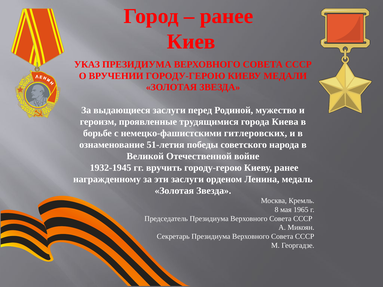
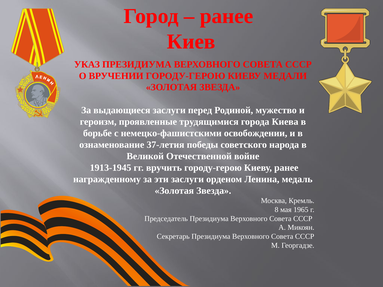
гитлеровских: гитлеровских -> освобождении (256, 133)
51-летия: 51-летия -> 37-летия (165, 145)
1932-1945: 1932-1945 -> 1913-1945 (111, 168)
